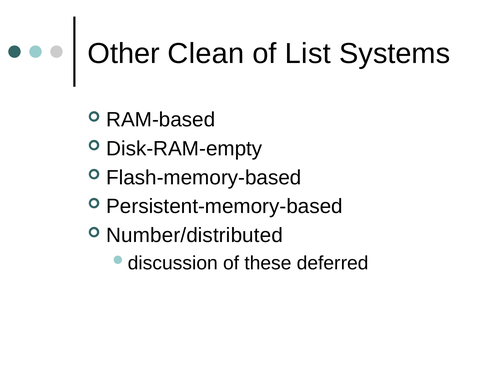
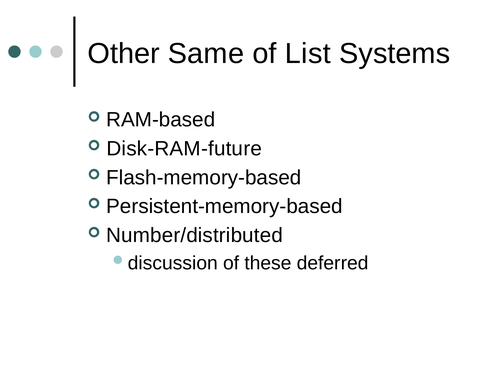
Clean: Clean -> Same (206, 54)
Disk-RAM-empty: Disk-RAM-empty -> Disk-RAM-future (184, 149)
